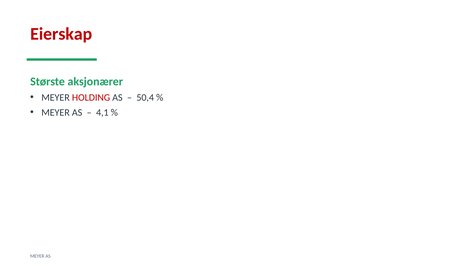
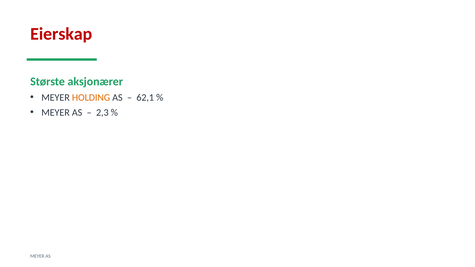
HOLDING colour: red -> orange (91, 98)
50,4: 50,4 -> 62,1 (145, 98)
4,1: 4,1 -> 2,3 (102, 113)
